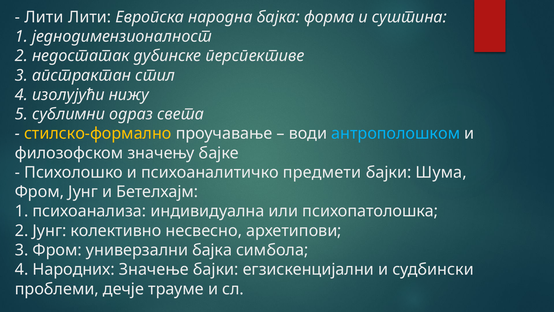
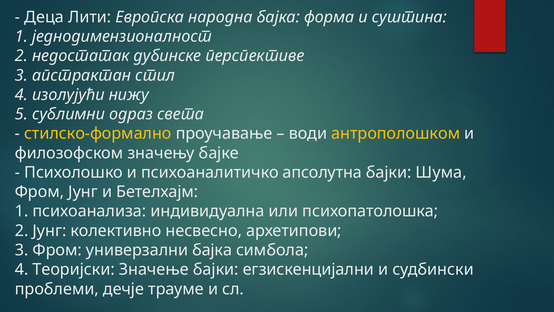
Лити: Лити -> Деца (44, 17)
антрополошком colour: light blue -> yellow (396, 133)
предмети: предмети -> апсолутна (322, 172)
Народних: Народних -> Теоријски (74, 269)
